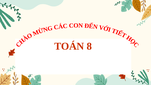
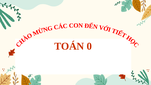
8: 8 -> 0 (89, 46)
